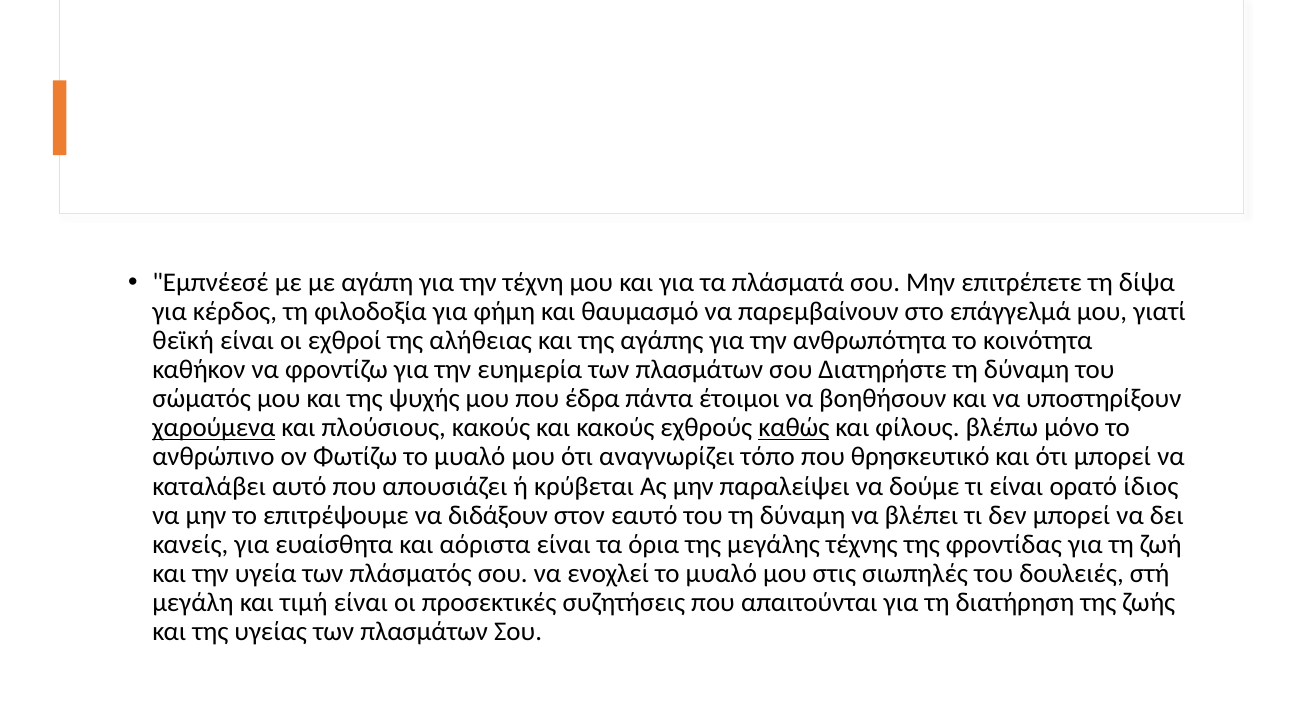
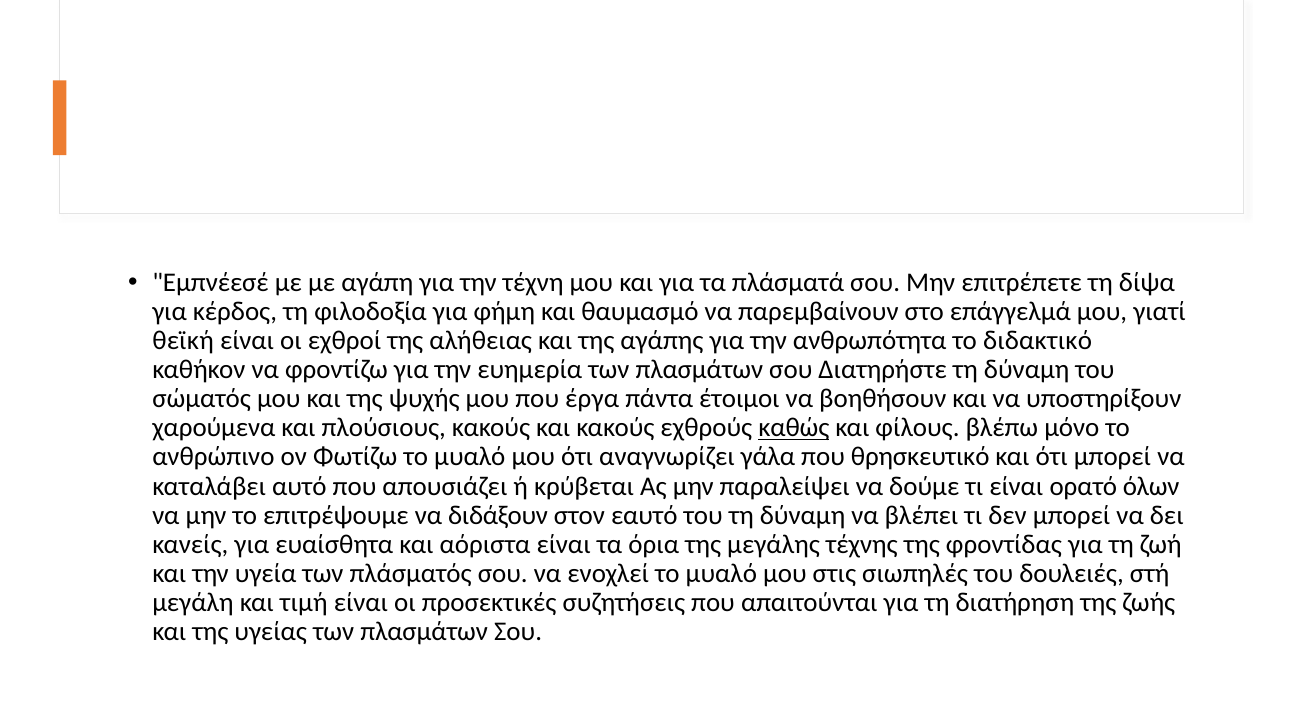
κοινότητα: κοινότητα -> διδακτικό (1038, 341)
έδρα: έδρα -> έργα (592, 399)
χαρούμενα underline: present -> none (214, 428)
τόπο: τόπο -> γάλα (768, 457)
ίδιος: ίδιος -> όλων (1151, 486)
